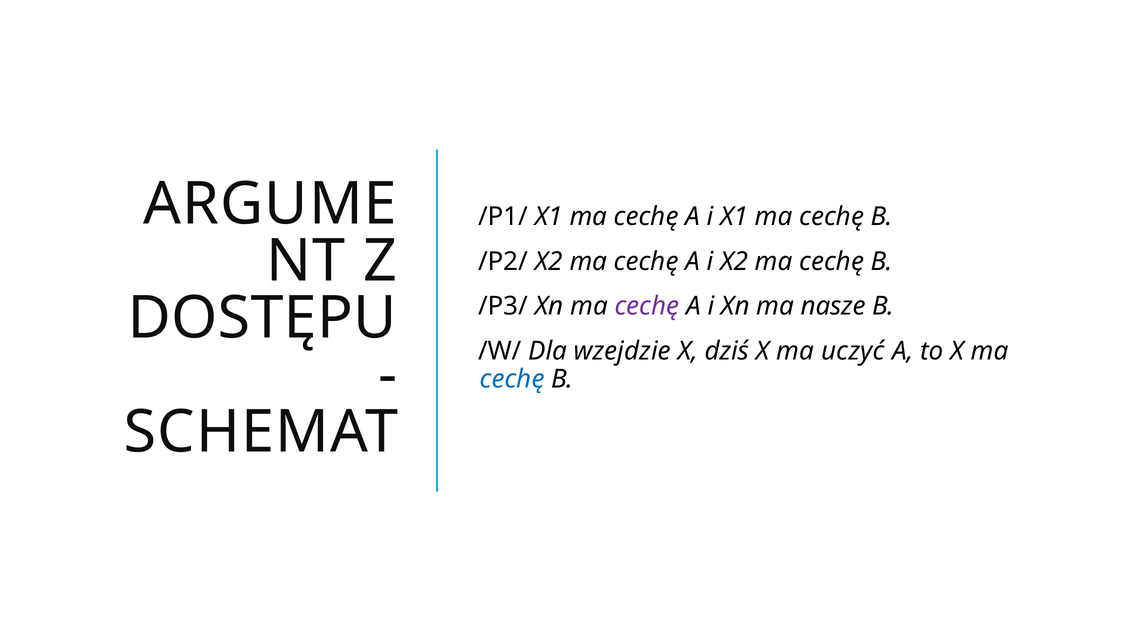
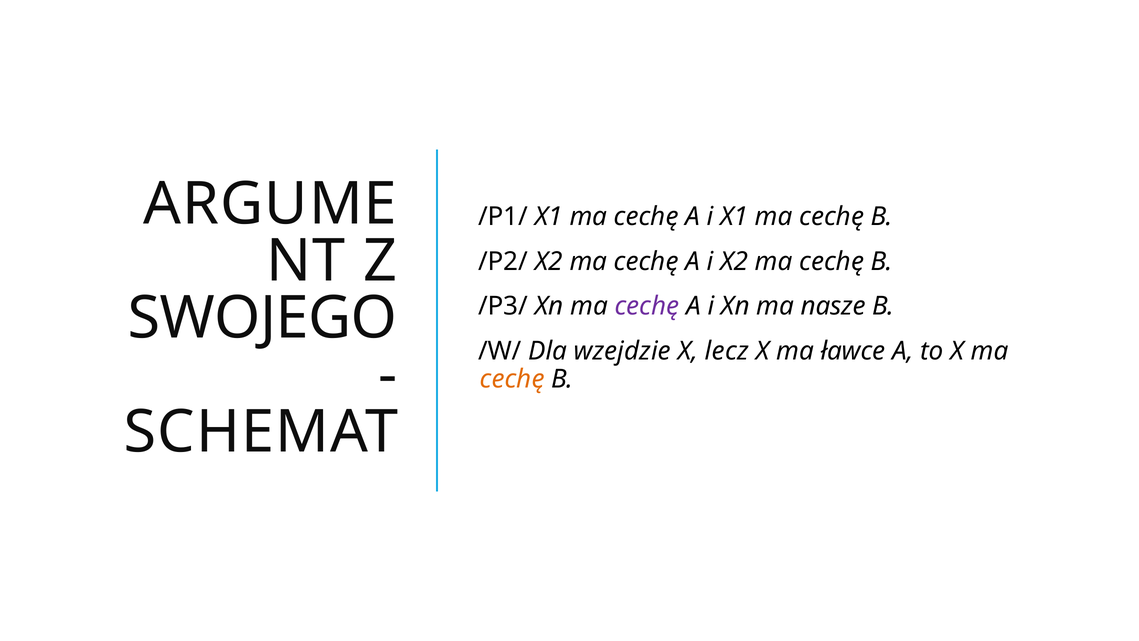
DOSTĘPU: DOSTĘPU -> SWOJEGO (262, 318)
dziś: dziś -> lecz (727, 351)
uczyć: uczyć -> ławce (853, 351)
cechę colour: blue -> orange (512, 379)
